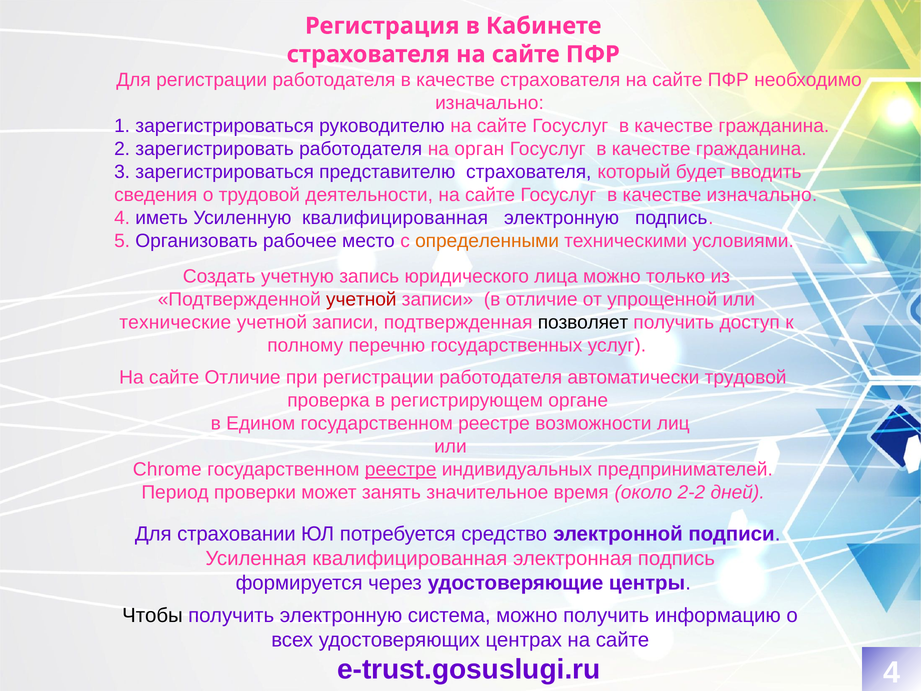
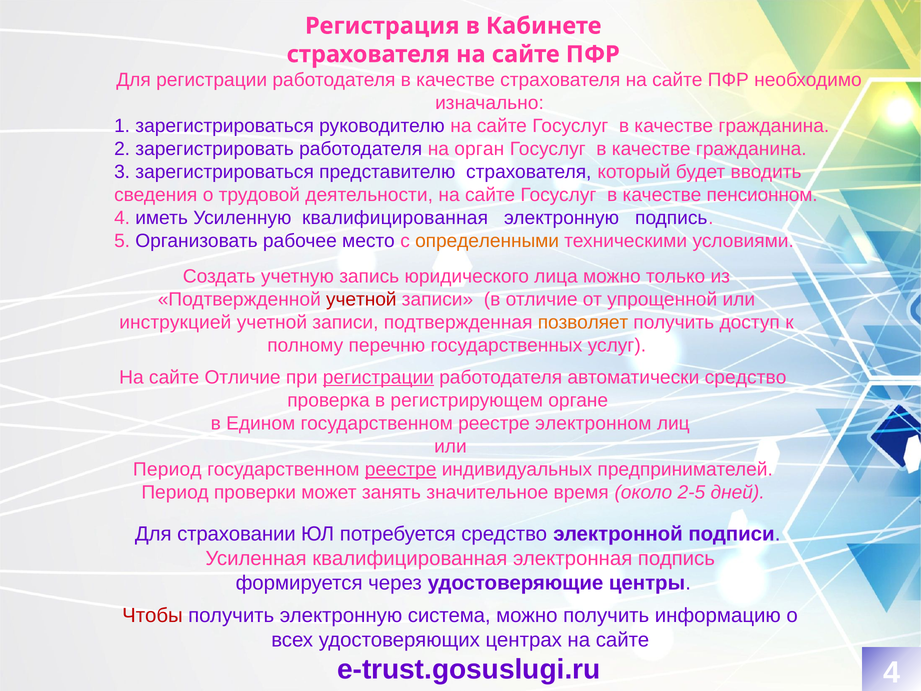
качестве изначально: изначально -> пенсионном (762, 195)
технические: технические -> инструкцией (175, 322)
позволяет colour: black -> orange (583, 322)
регистрации underline: none -> present (378, 377)
автоматически трудовой: трудовой -> средство (746, 377)
возможности: возможности -> электронном (593, 423)
Chrome: Chrome -> Период (167, 469)
2-2: 2-2 -> 2-5 (691, 492)
Чтобы colour: black -> red (152, 615)
